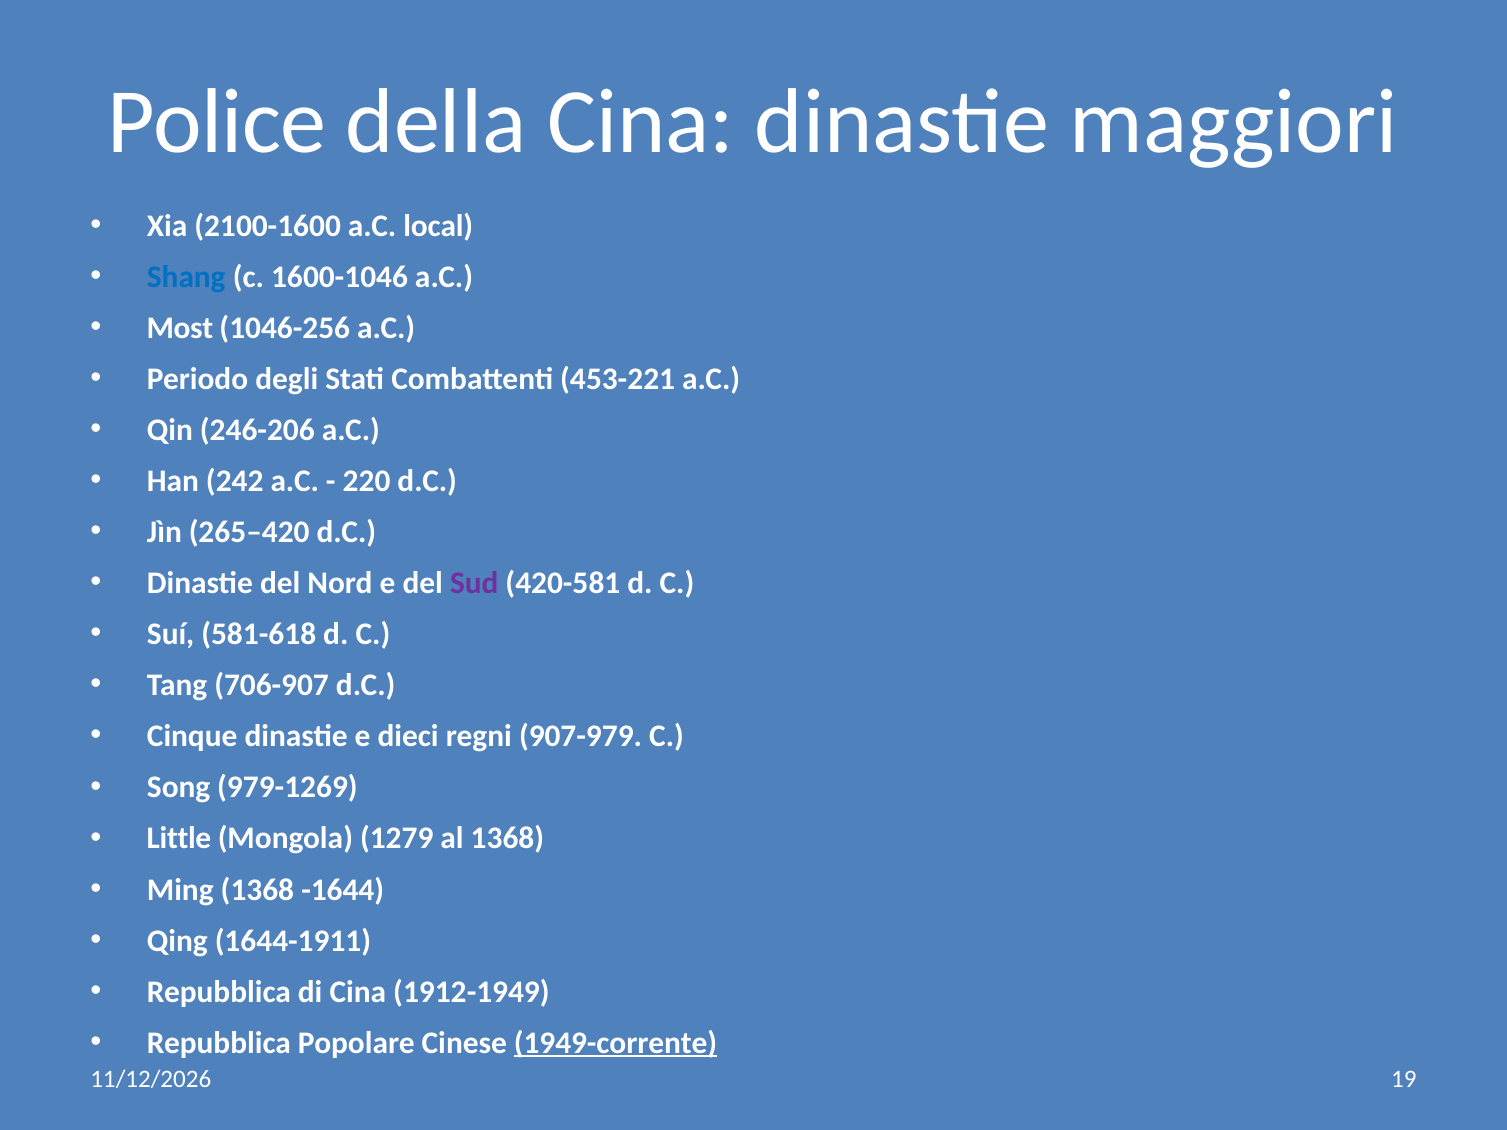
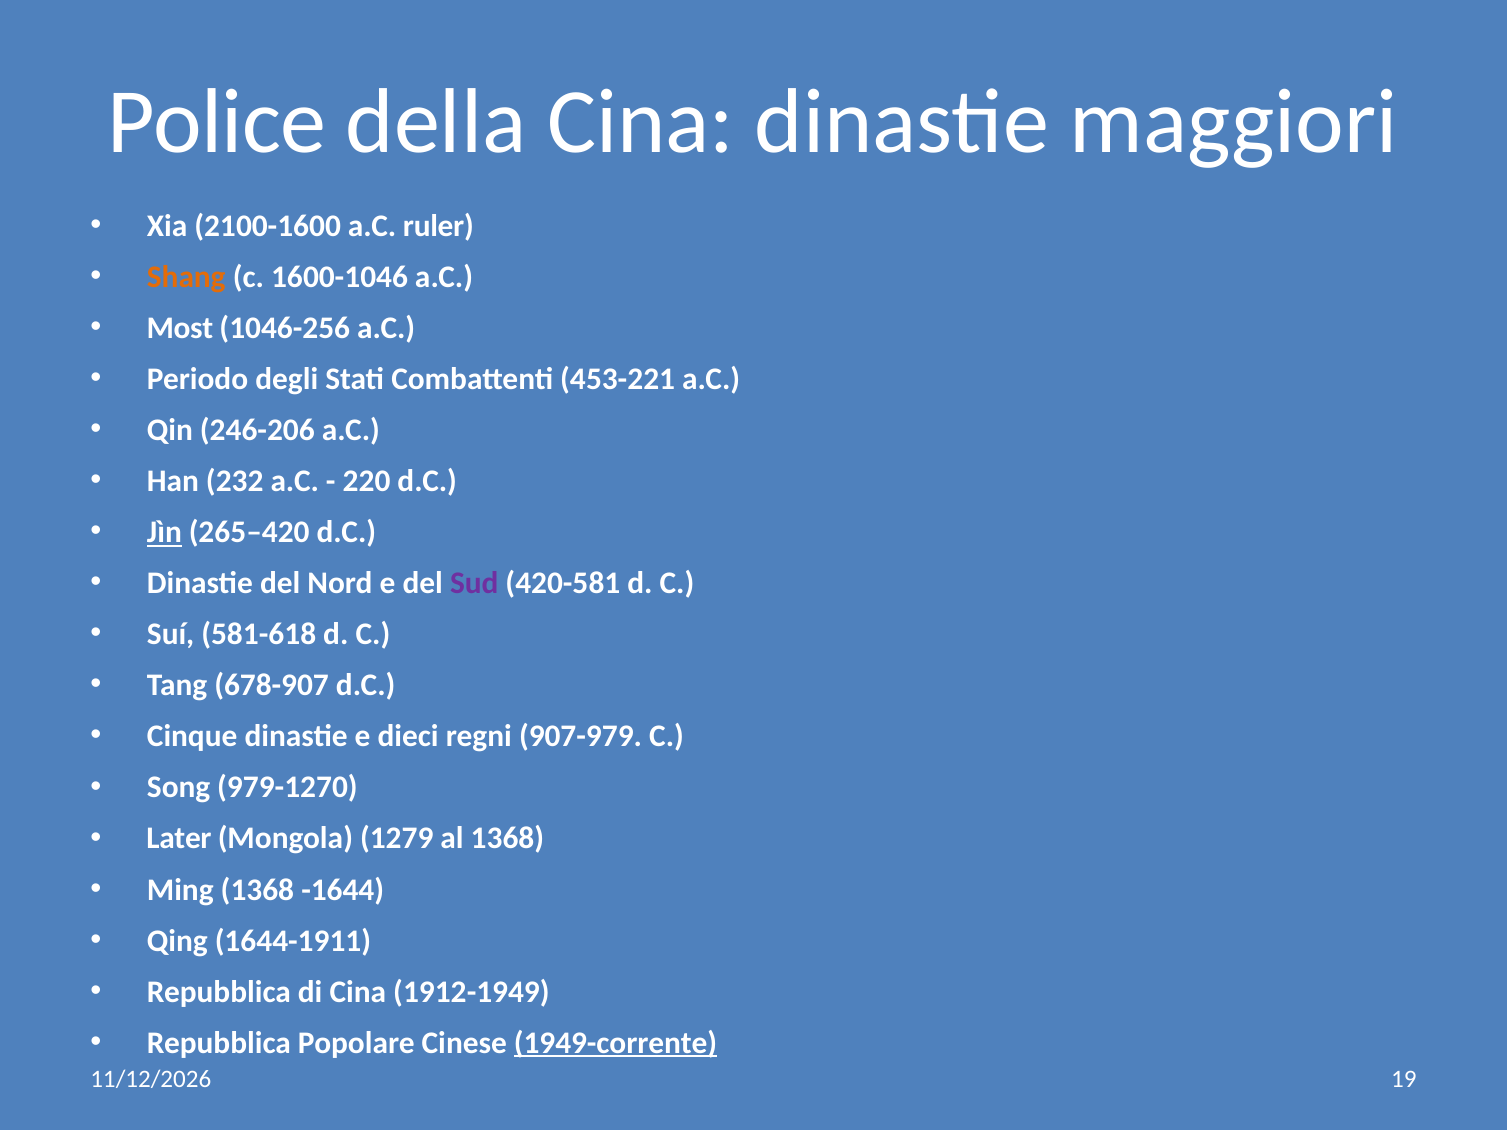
local: local -> ruler (438, 226)
Shang colour: blue -> orange (186, 277)
242: 242 -> 232 (235, 481)
Jìn underline: none -> present (164, 532)
706-907: 706-907 -> 678-907 (272, 686)
979-1269: 979-1269 -> 979-1270 (287, 788)
Little: Little -> Later (179, 839)
